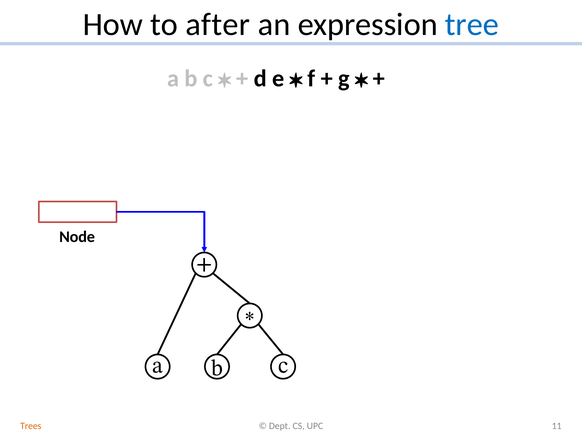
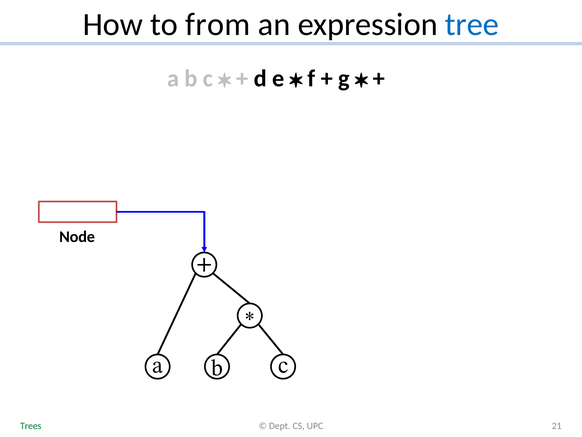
after: after -> from (218, 25)
11: 11 -> 21 (557, 425)
Trees colour: orange -> green (31, 426)
